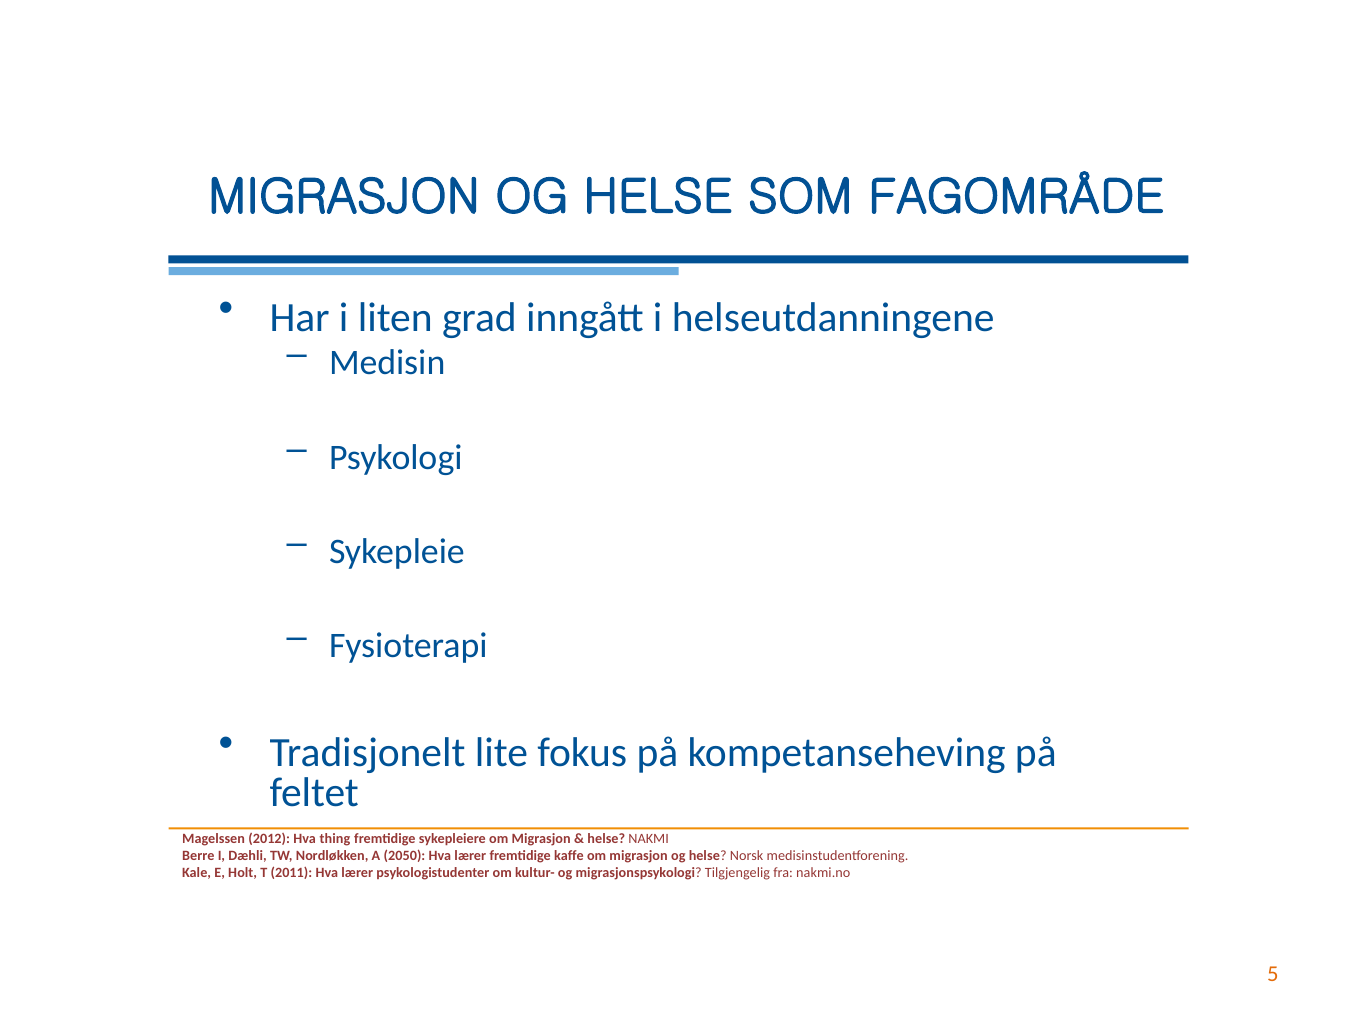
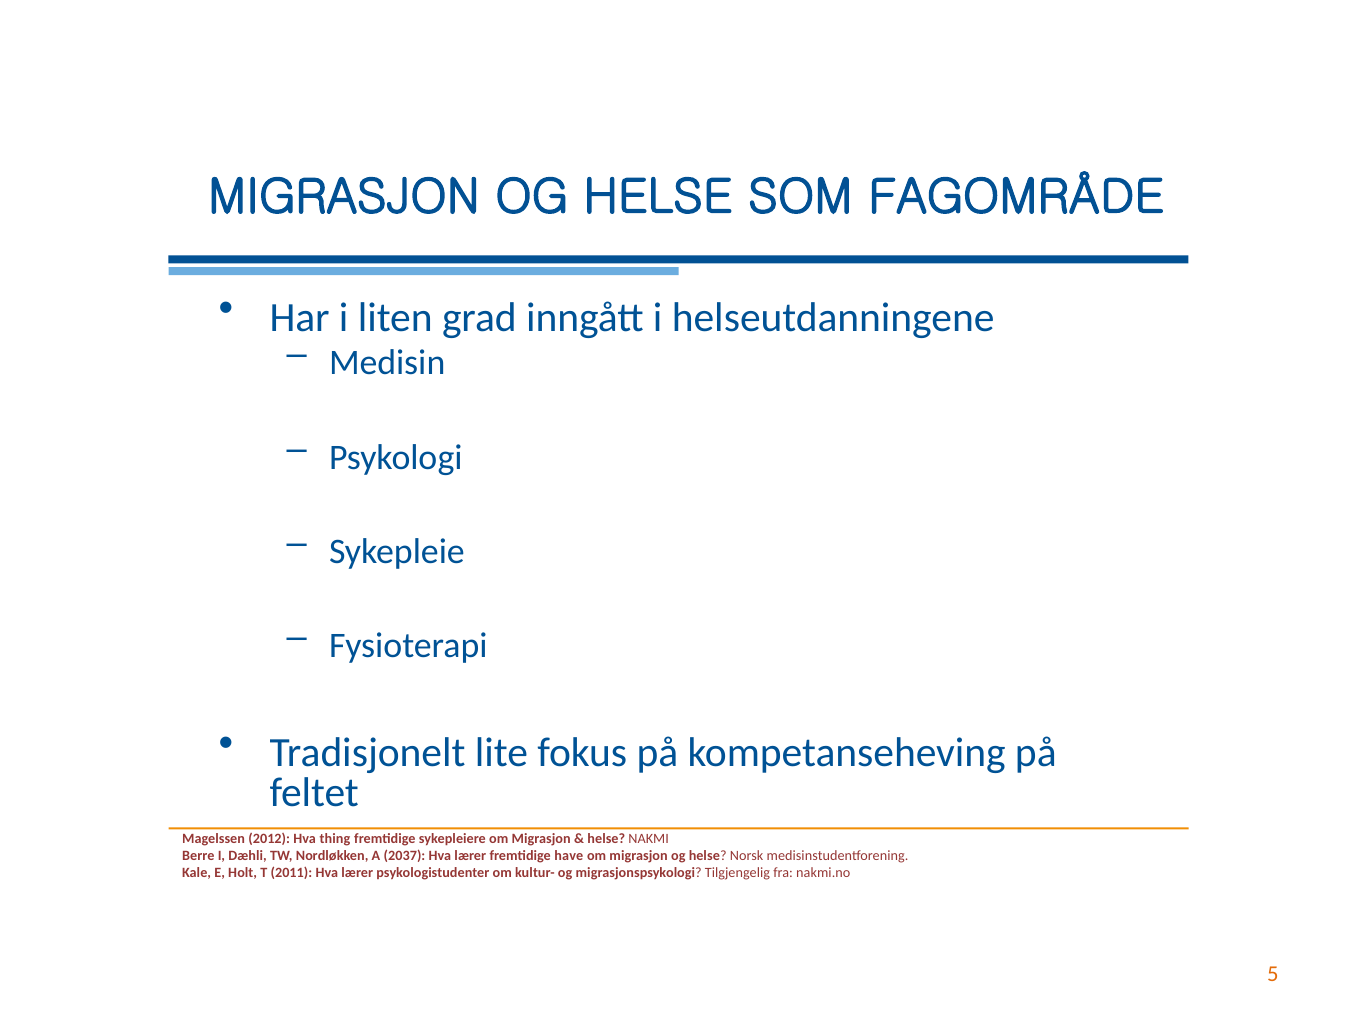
2050: 2050 -> 2037 (405, 855)
kaffe: kaffe -> have (569, 855)
